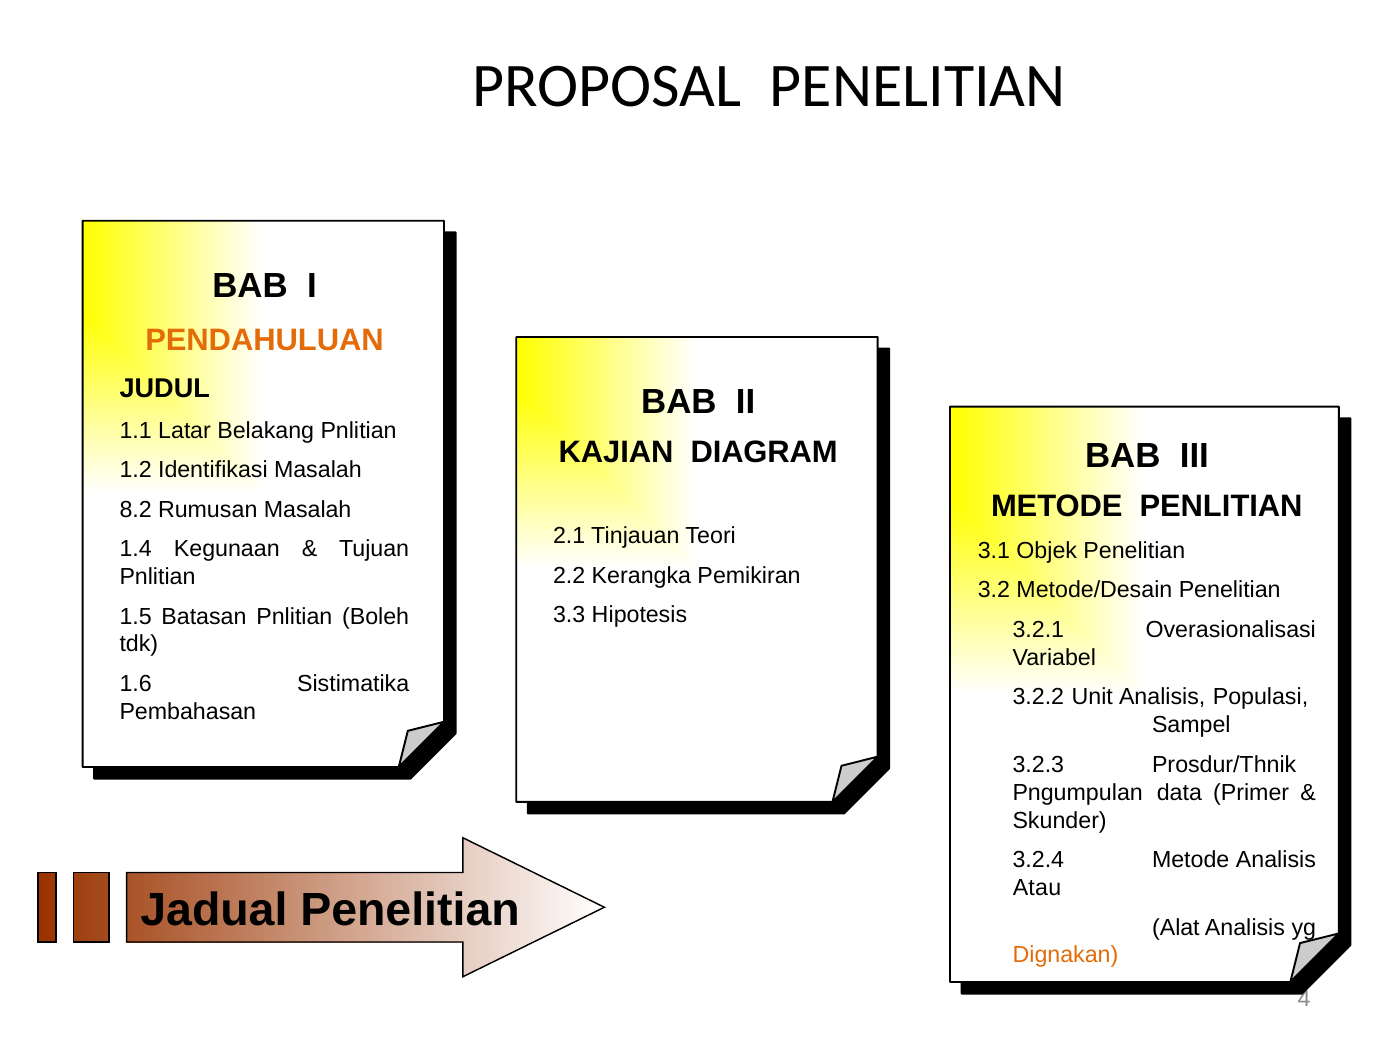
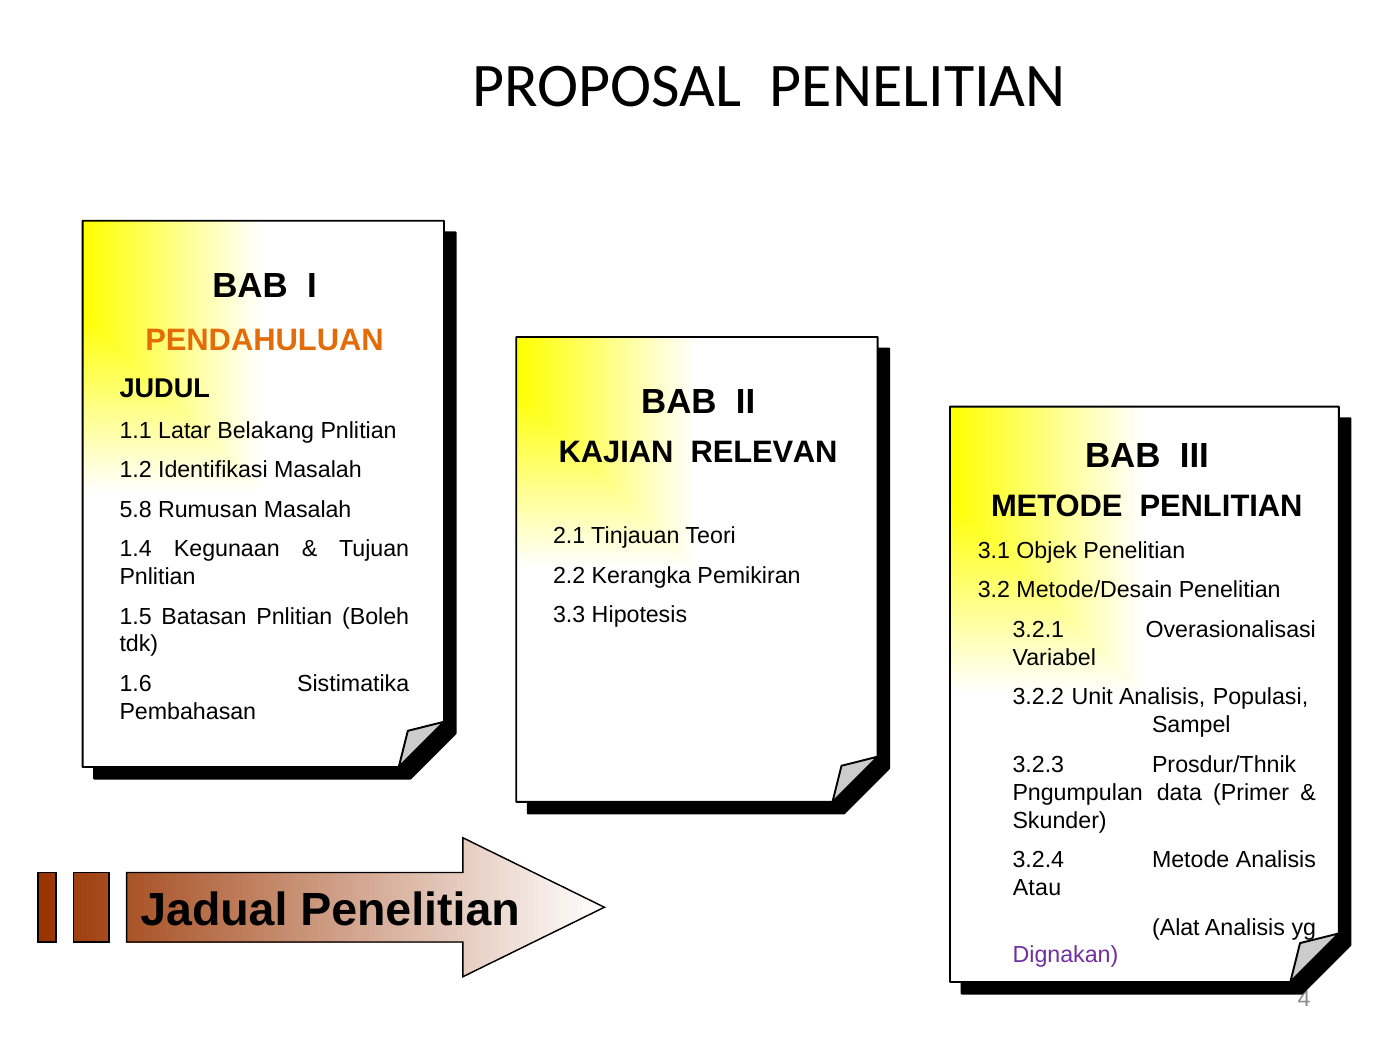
DIAGRAM: DIAGRAM -> RELEVAN (764, 452)
8.2: 8.2 -> 5.8 (136, 509)
Dignakan colour: orange -> purple (1065, 955)
